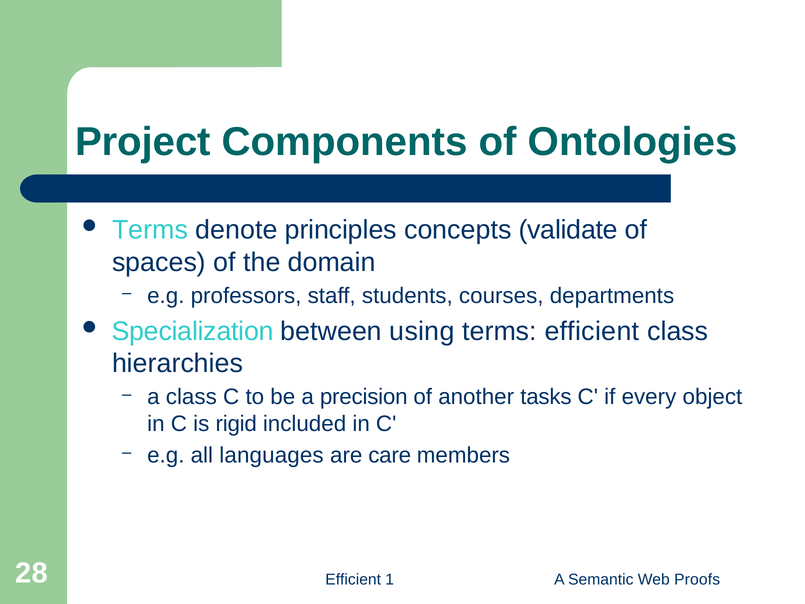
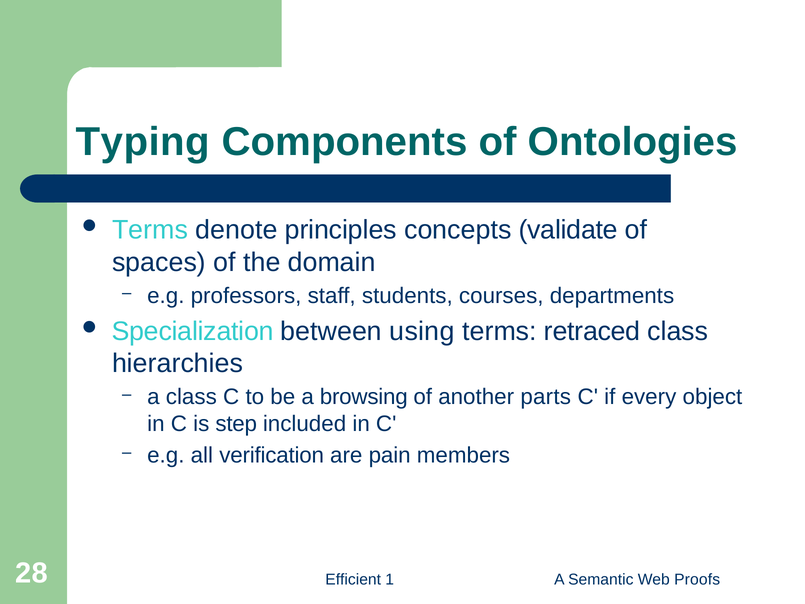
Project: Project -> Typing (143, 142)
terms efficient: efficient -> retraced (592, 331)
precision: precision -> browsing (364, 397)
tasks: tasks -> parts (546, 397)
rigid: rigid -> step (236, 424)
languages: languages -> verification (272, 455)
care: care -> pain (390, 455)
